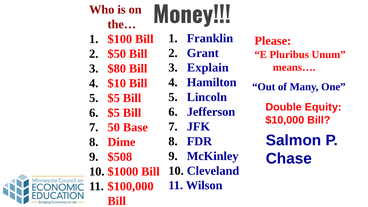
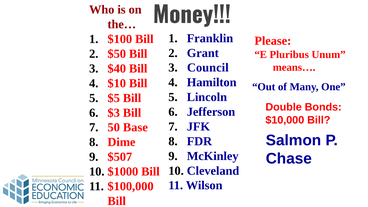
Explain: Explain -> Council (208, 68)
$80: $80 -> $40 (117, 69)
Equity: Equity -> Bonds (323, 107)
$5: $5 -> $3 (114, 113)
$508: $508 -> $507 (120, 157)
